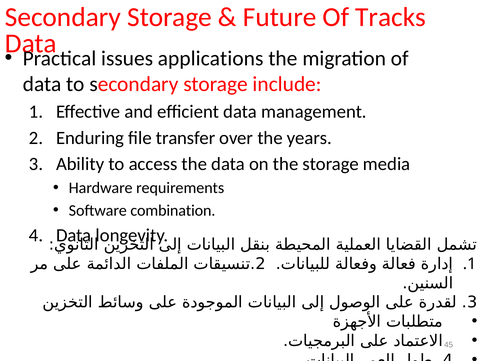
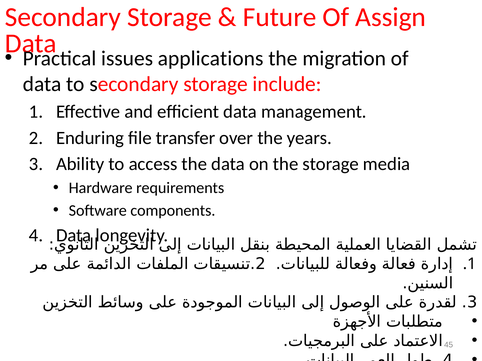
Tracks: Tracks -> Assign (391, 17)
combination: combination -> components (173, 211)
